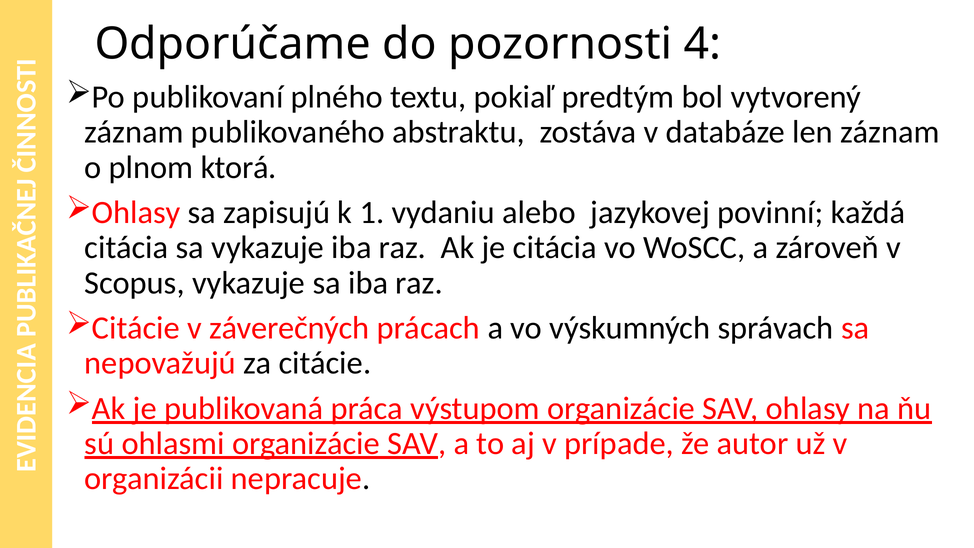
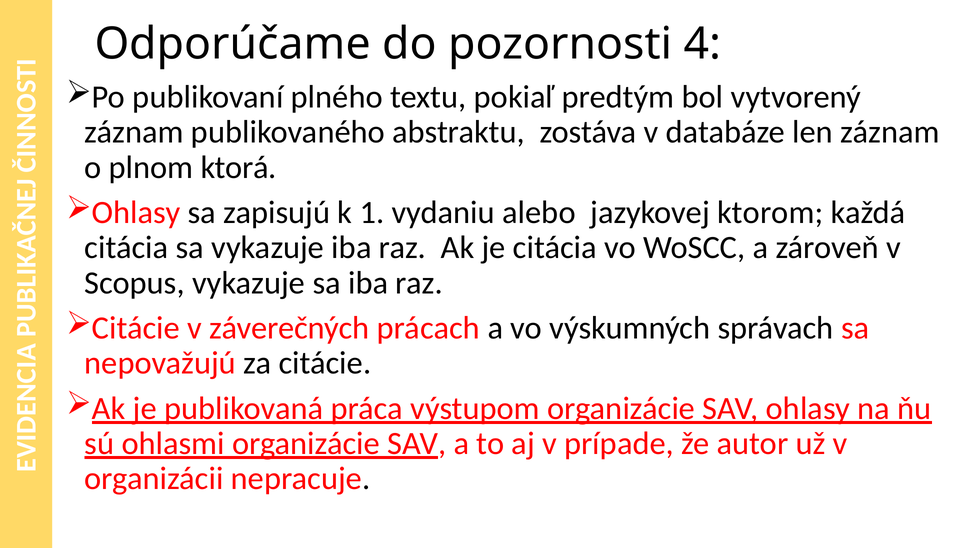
povinní: povinní -> ktorom (770, 213)
